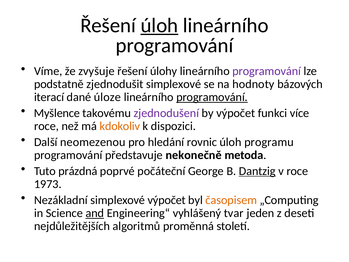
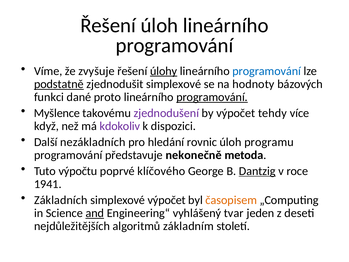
úloh underline: present -> none (159, 25)
úlohy underline: none -> present (164, 71)
programování colour: purple -> blue (267, 71)
podstatně underline: none -> present (59, 84)
iterací: iterací -> funkci (49, 97)
úloze: úloze -> proto (107, 97)
funkci: funkci -> tehdy (272, 113)
roce: roce -> když (47, 126)
kdokoliv colour: orange -> purple (120, 126)
neomezenou: neomezenou -> nezákladních (93, 142)
prázdná: prázdná -> výpočtu (78, 171)
počáteční: počáteční -> klíčového (161, 171)
1973: 1973 -> 1941 (48, 184)
Nezákladní: Nezákladní -> Základních (61, 200)
proměnná: proměnná -> základním (188, 226)
